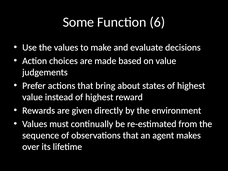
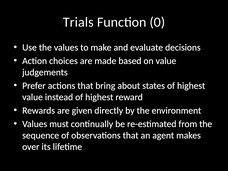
Some: Some -> Trials (78, 22)
6: 6 -> 0 (157, 22)
